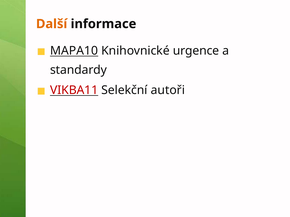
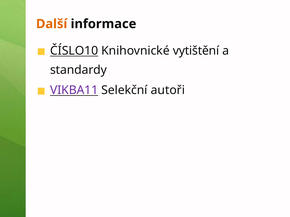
MAPA10: MAPA10 -> ČÍSLO10 (74, 51)
urgence: urgence -> vytištění (196, 51)
VIKBA11 colour: red -> purple (74, 90)
